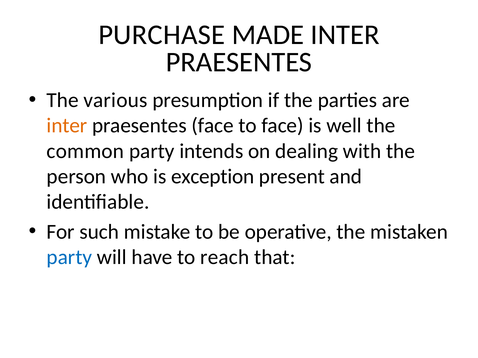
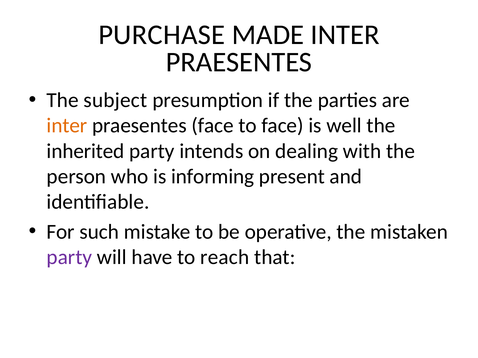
various: various -> subject (115, 100)
common: common -> inherited (85, 151)
exception: exception -> informing (213, 177)
party colour: blue -> purple (69, 258)
